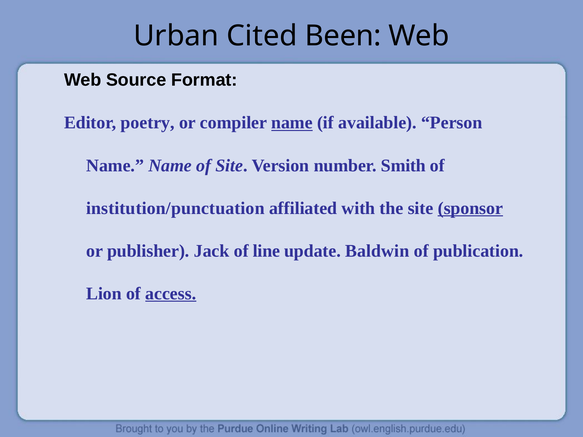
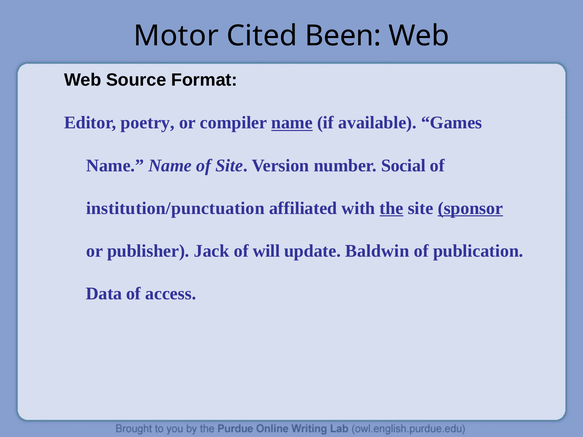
Urban: Urban -> Motor (176, 36)
Person: Person -> Games (452, 123)
Smith: Smith -> Social (403, 166)
the underline: none -> present (391, 208)
line: line -> will (266, 251)
Lion: Lion -> Data (104, 294)
access underline: present -> none (171, 294)
